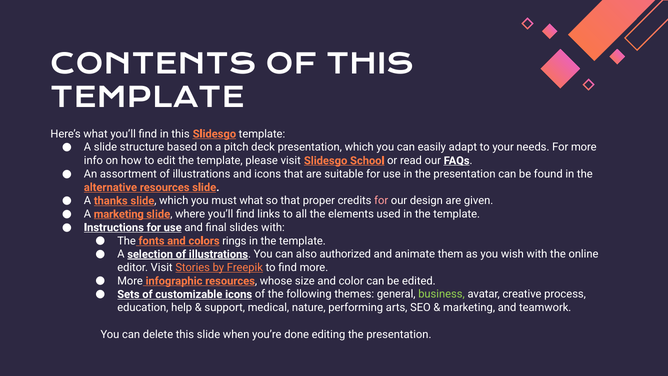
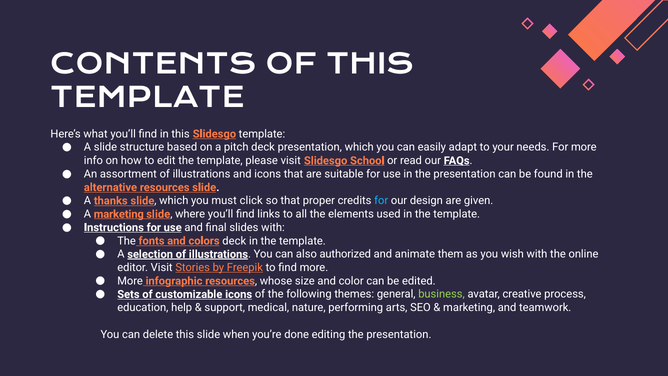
must what: what -> click (251, 201)
for colour: pink -> light blue (381, 201)
colors rings: rings -> deck (234, 241)
